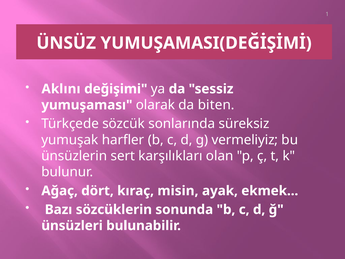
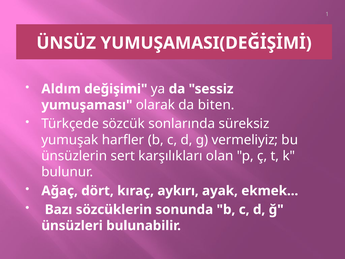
Aklını: Aklını -> Aldım (61, 89)
misin: misin -> aykırı (178, 191)
